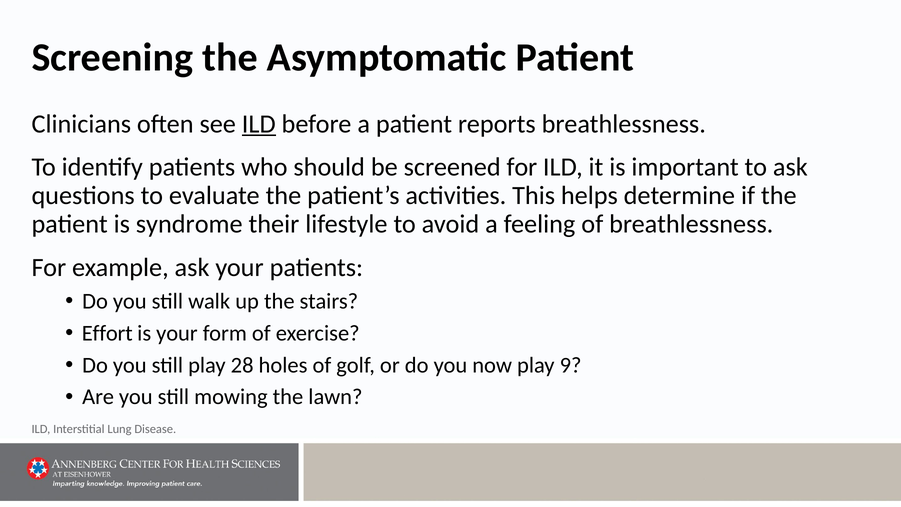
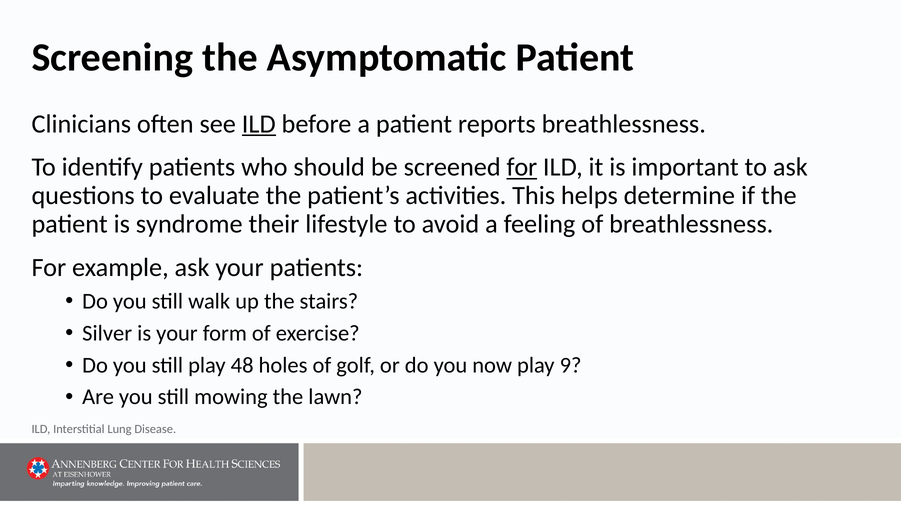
for underline: none -> present (522, 167)
Effort: Effort -> Silver (107, 333)
28: 28 -> 48 (242, 365)
